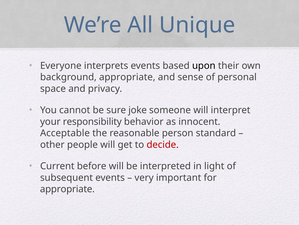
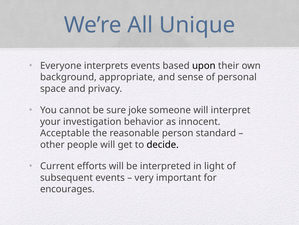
responsibility: responsibility -> investigation (92, 121)
decide colour: red -> black (163, 144)
before: before -> efforts (92, 166)
appropriate: appropriate -> encourages (67, 189)
